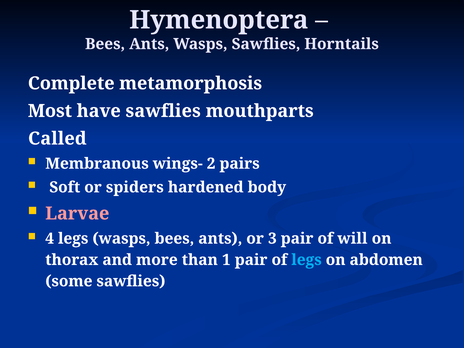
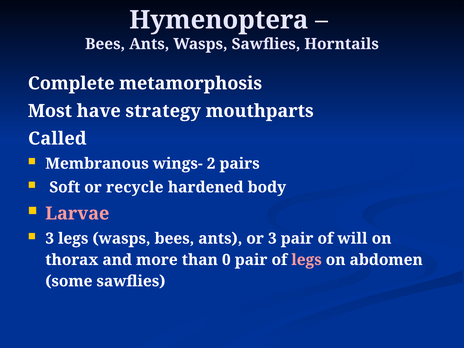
have sawflies: sawflies -> strategy (163, 111)
spiders: spiders -> recycle (135, 187)
4: 4 -> 3 (50, 239)
1: 1 -> 0 (226, 260)
legs colour: light blue -> pink (307, 260)
